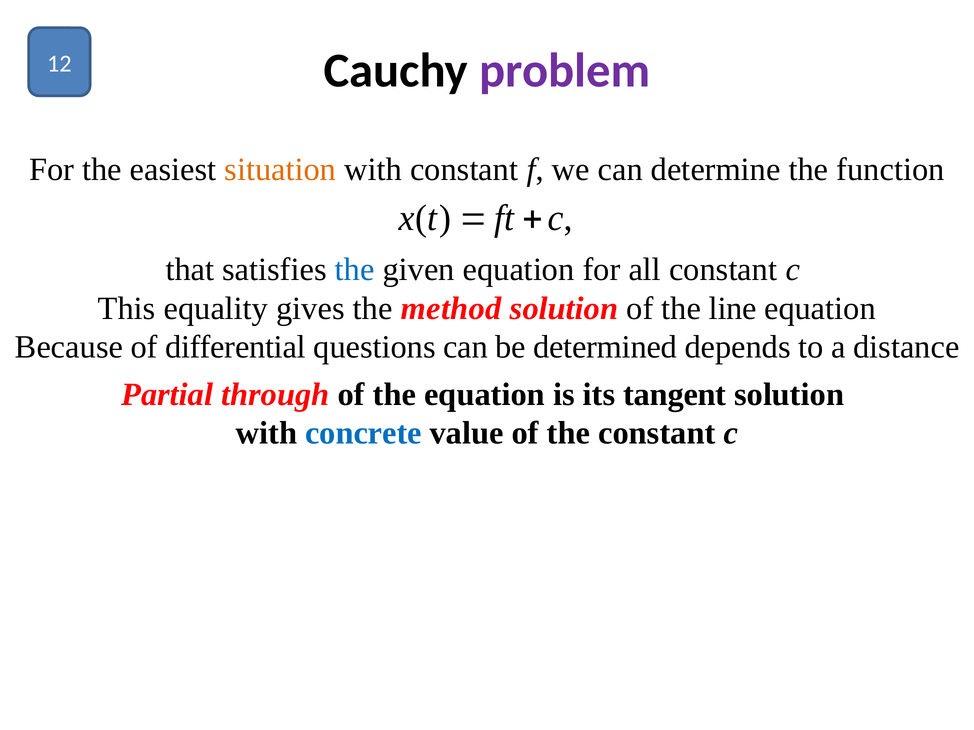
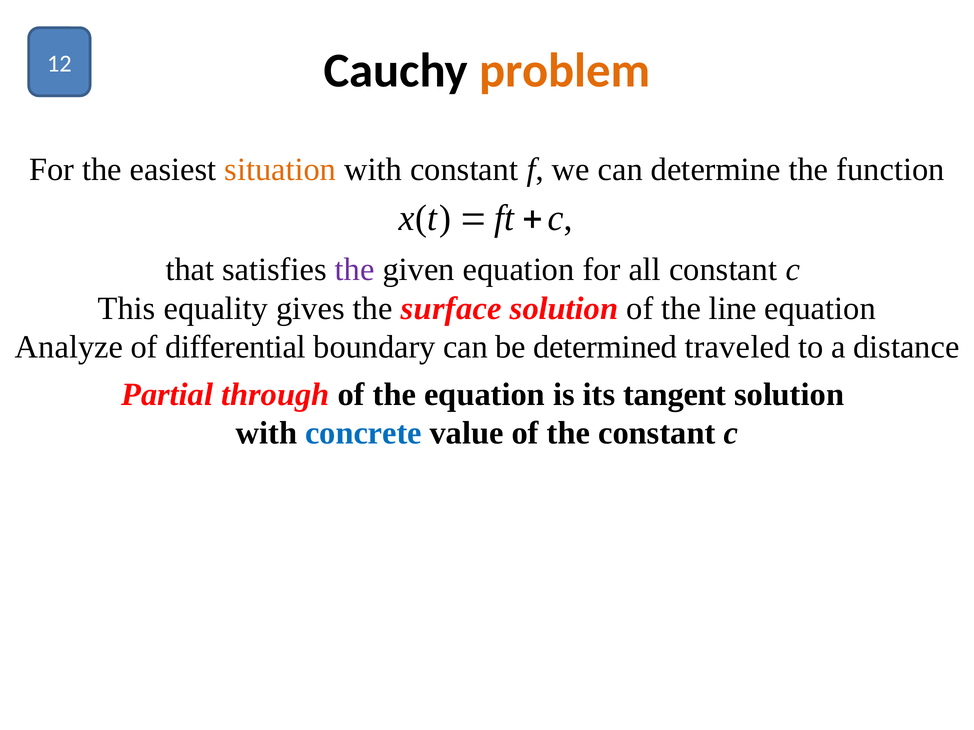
problem colour: purple -> orange (565, 71)
the colour: blue -> purple (355, 270)
method: method -> surface (451, 309)
Because: Because -> Analyze (69, 348)
questions: questions -> boundary (375, 348)
depends: depends -> traveled (738, 348)
